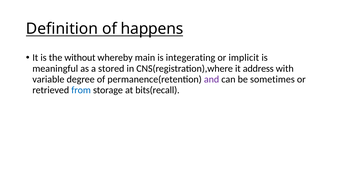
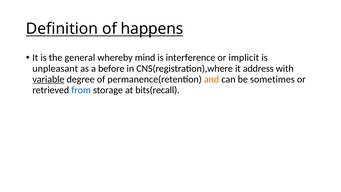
without: without -> general (80, 58)
main: main -> mind (145, 58)
integerating: integerating -> interference (191, 58)
meaningful: meaningful -> unpleasant (55, 68)
stored: stored -> before (111, 68)
variable underline: none -> present (48, 79)
and colour: purple -> orange (212, 79)
